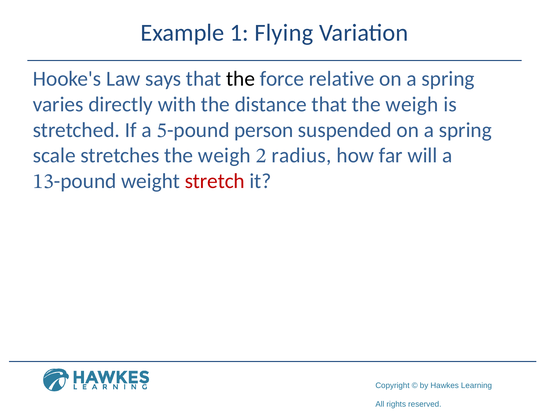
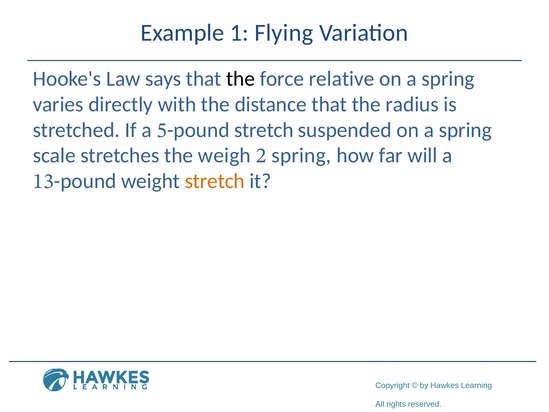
that the weigh: weigh -> radius (412, 104)
person: person -> stretch (264, 130)
radius: radius -> spring (301, 155)
stretch colour: red -> orange (215, 181)
